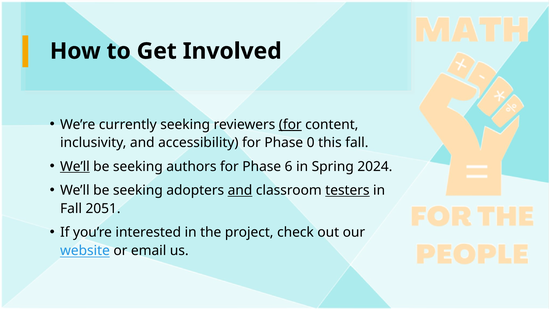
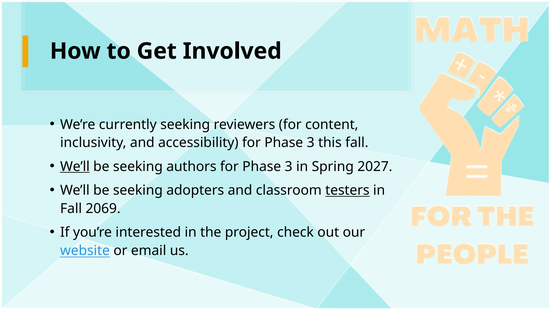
for underline: present -> none (290, 124)
accessibility for Phase 0: 0 -> 3 (311, 143)
authors for Phase 6: 6 -> 3 (289, 166)
2024: 2024 -> 2027 (375, 166)
and underline: present -> none (240, 190)
2051: 2051 -> 2069 (103, 208)
